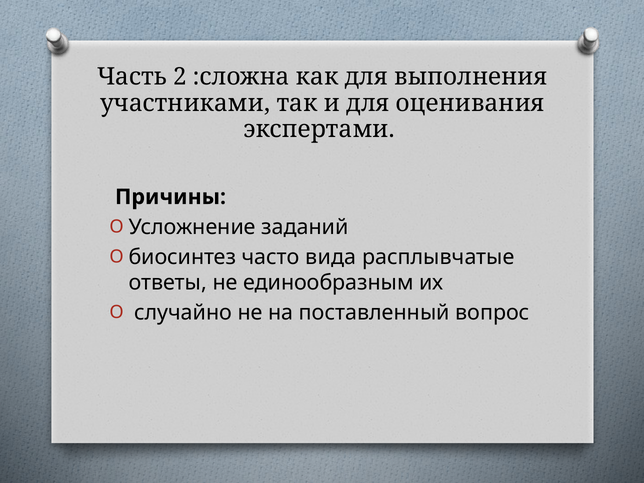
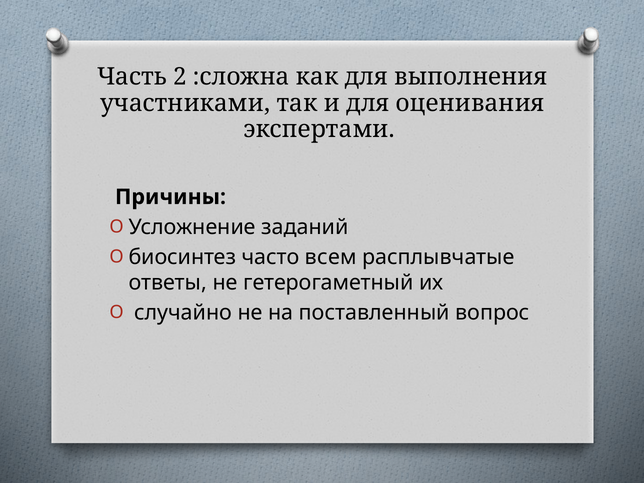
вида: вида -> всем (331, 257)
единообразным: единообразным -> гетерогаметный (328, 283)
